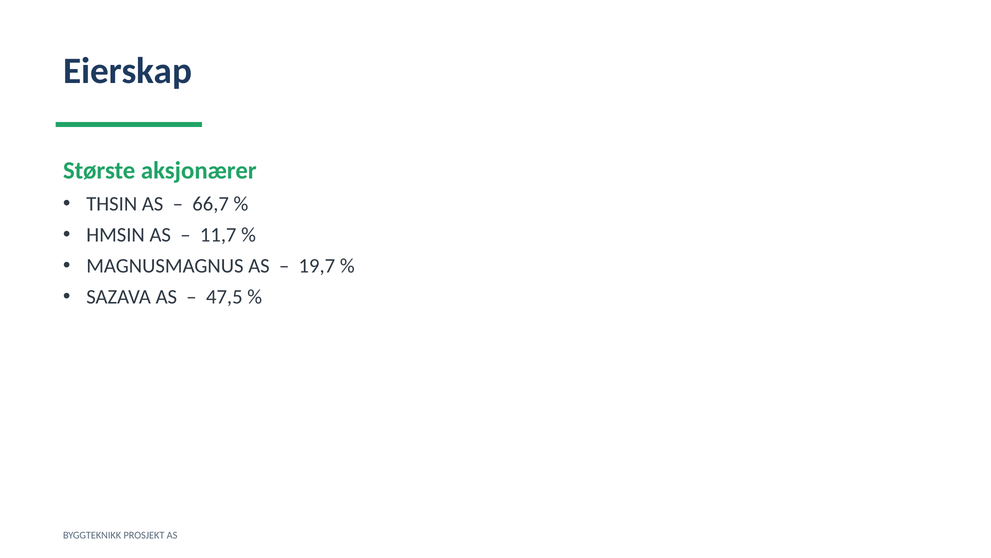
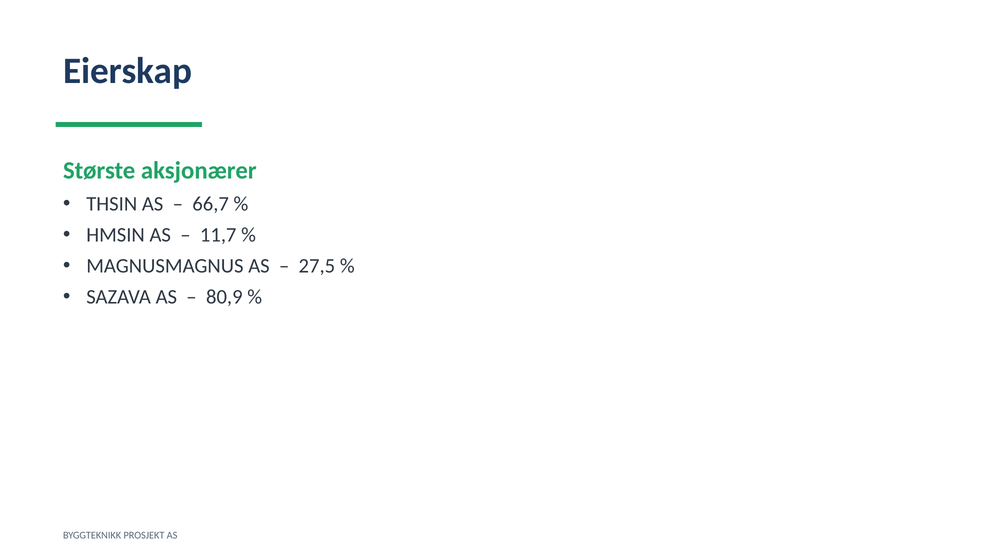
19,7: 19,7 -> 27,5 (317, 266)
47,5: 47,5 -> 80,9 (224, 297)
